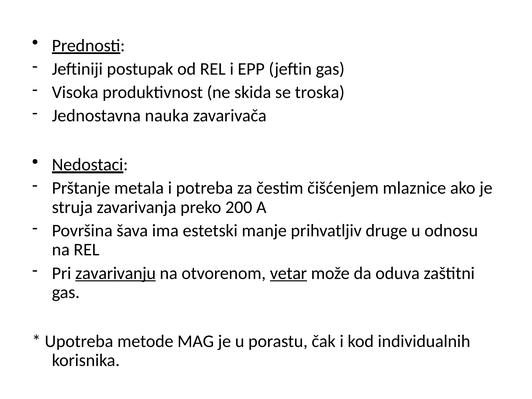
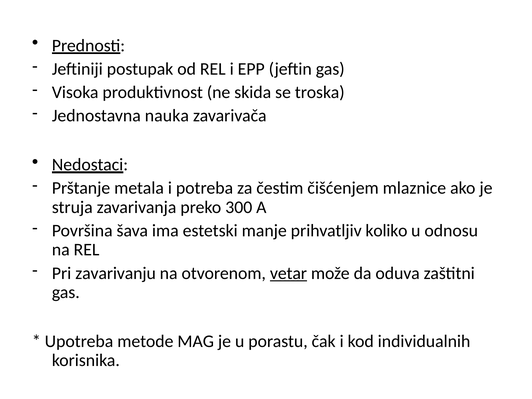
200: 200 -> 300 (239, 207)
druge: druge -> koliko (386, 231)
zavarivanju underline: present -> none (116, 273)
